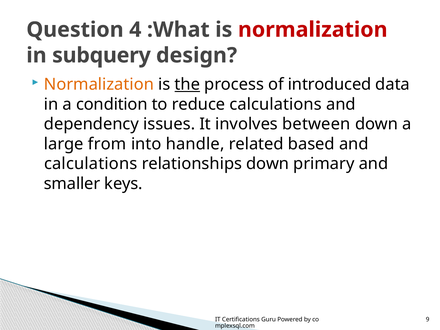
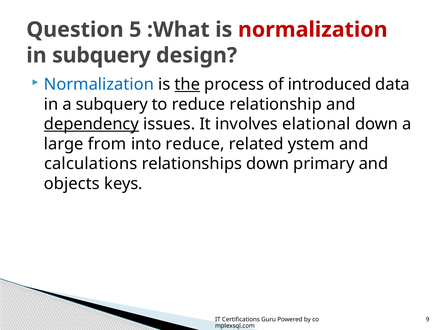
4: 4 -> 5 (135, 30)
Normalization colour: orange -> blue (99, 85)
a condition: condition -> subquery (112, 104)
reduce calculations: calculations -> relationship (276, 104)
dependency underline: none -> present (91, 124)
between: between -> elational (316, 124)
into handle: handle -> reduce (195, 144)
based: based -> ystem (311, 144)
smaller: smaller -> objects (72, 184)
